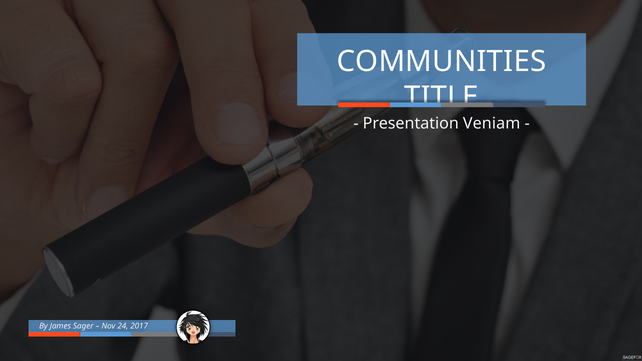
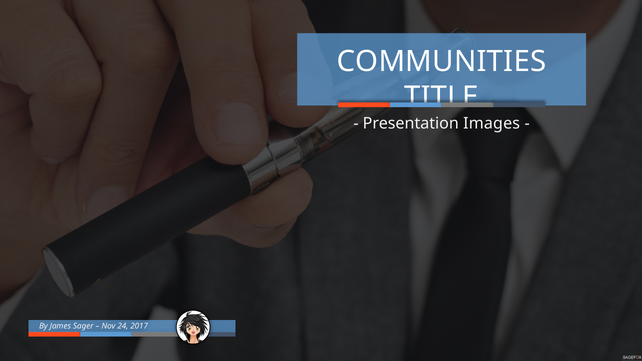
Veniam: Veniam -> Images (492, 123)
